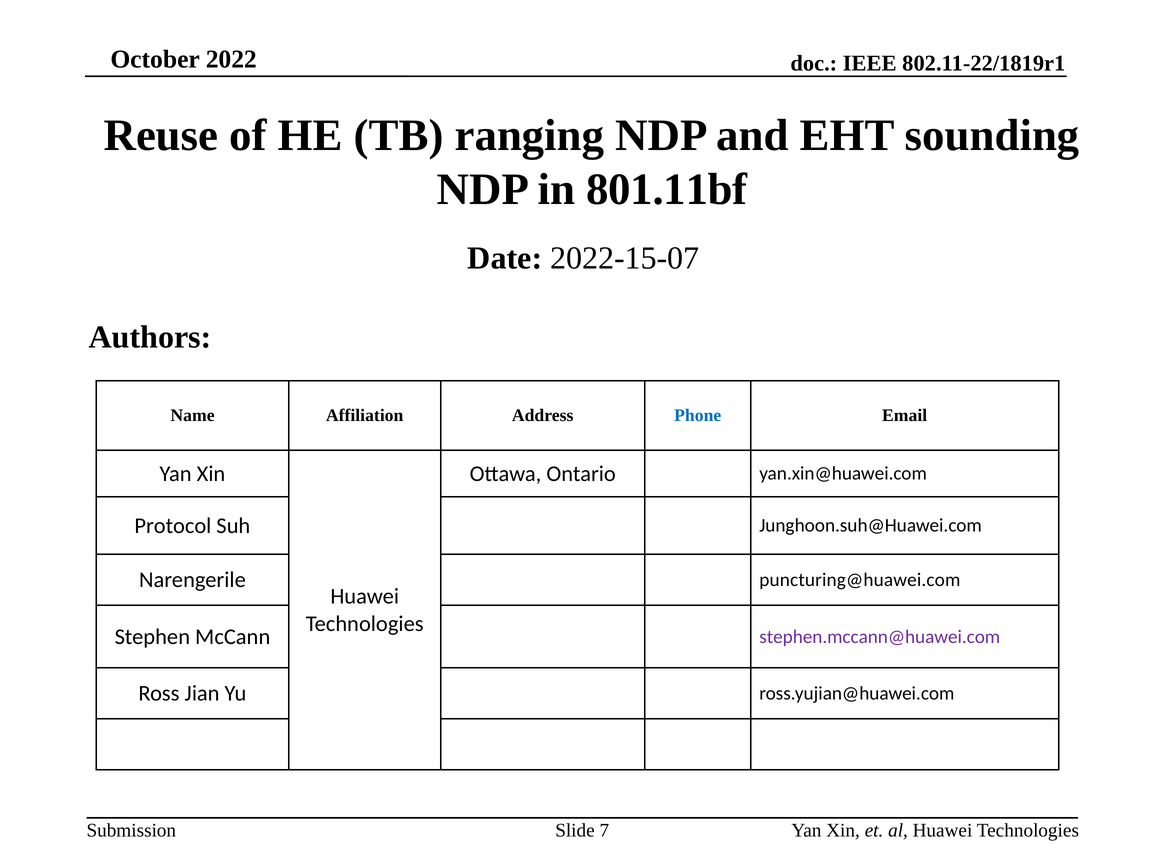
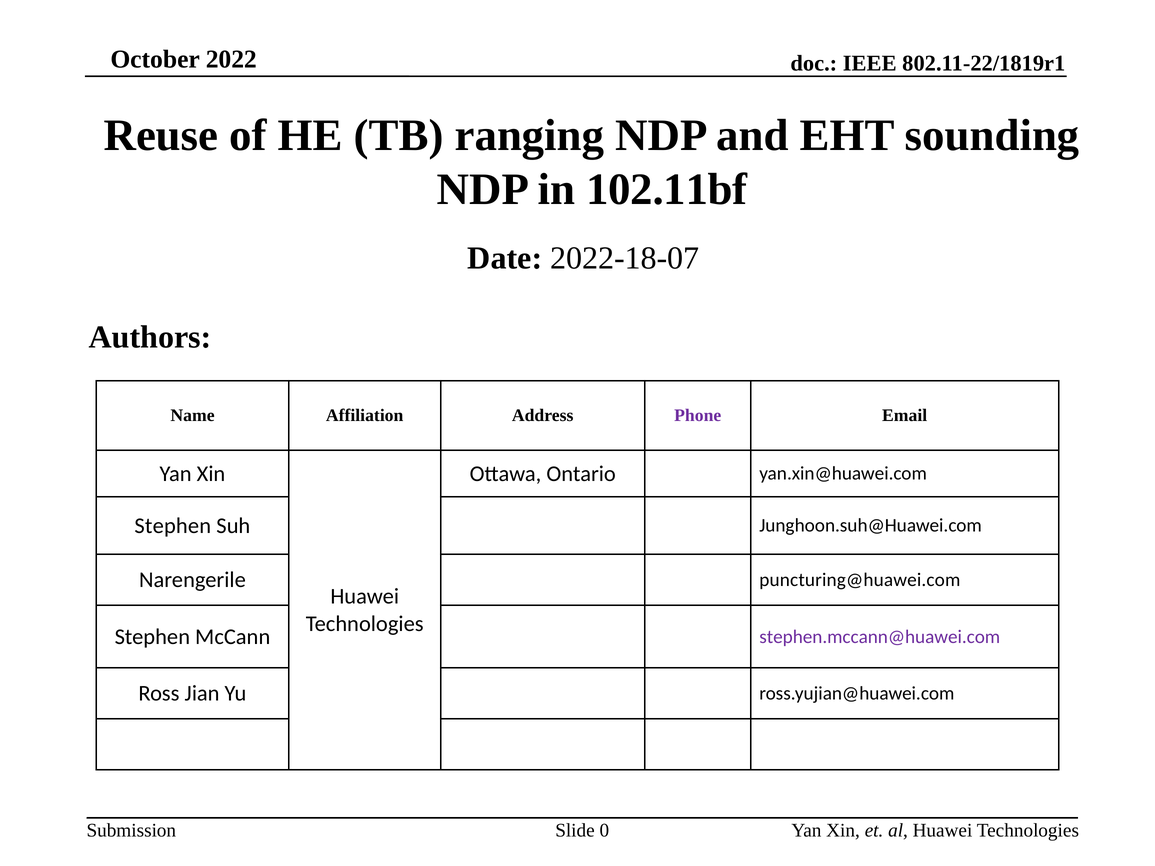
801.11bf: 801.11bf -> 102.11bf (667, 189)
2022-15-07: 2022-15-07 -> 2022-18-07 (625, 258)
Phone colour: blue -> purple (698, 416)
Protocol: Protocol -> Stephen (173, 526)
7: 7 -> 0 (604, 831)
